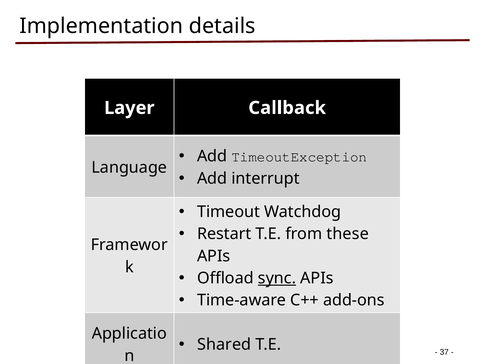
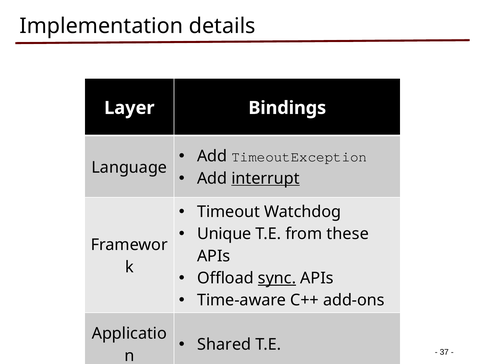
Callback: Callback -> Bindings (287, 108)
interrupt underline: none -> present (266, 178)
Restart: Restart -> Unique (224, 234)
